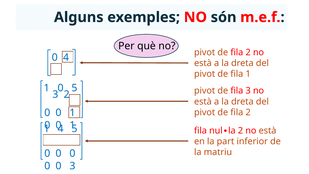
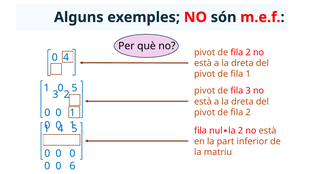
0 3: 3 -> 6 (72, 166)
